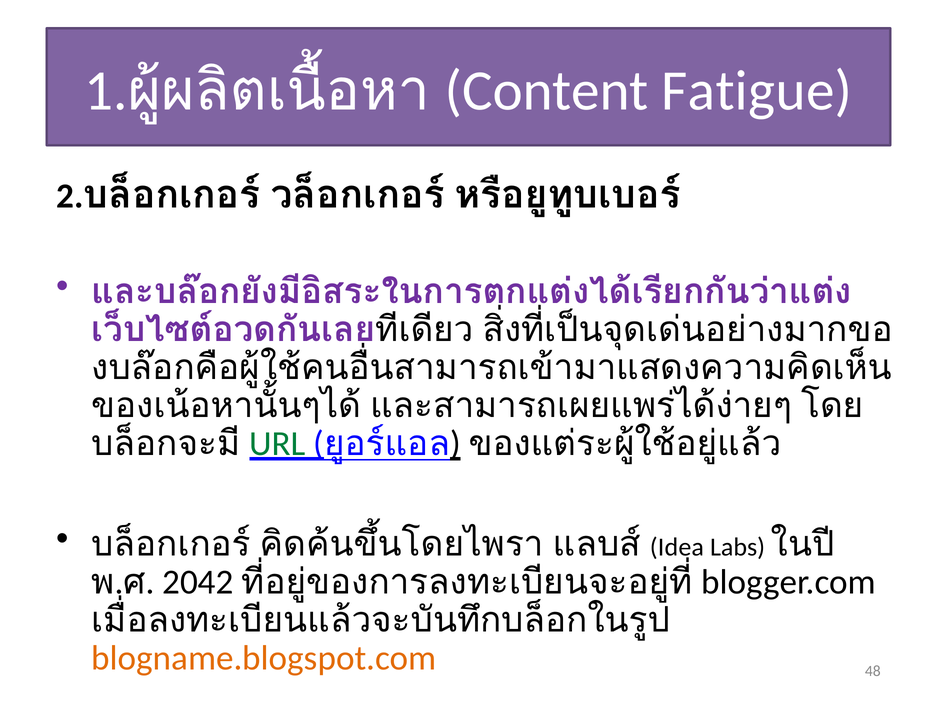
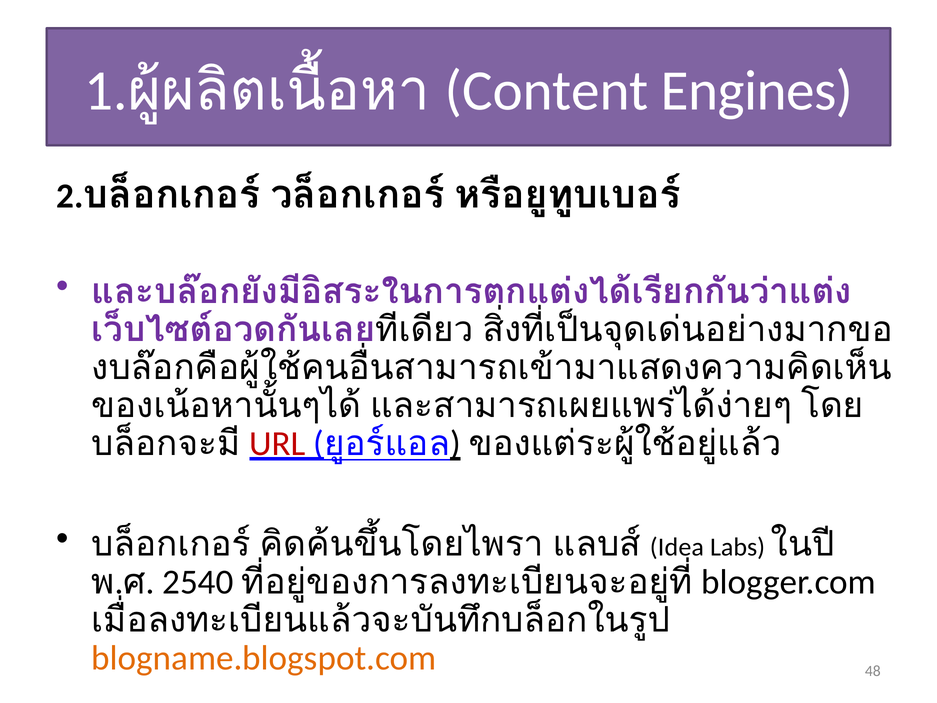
Fatigue: Fatigue -> Engines (757, 91)
URL colour: green -> red (277, 444)
2042: 2042 -> 2540 (198, 582)
